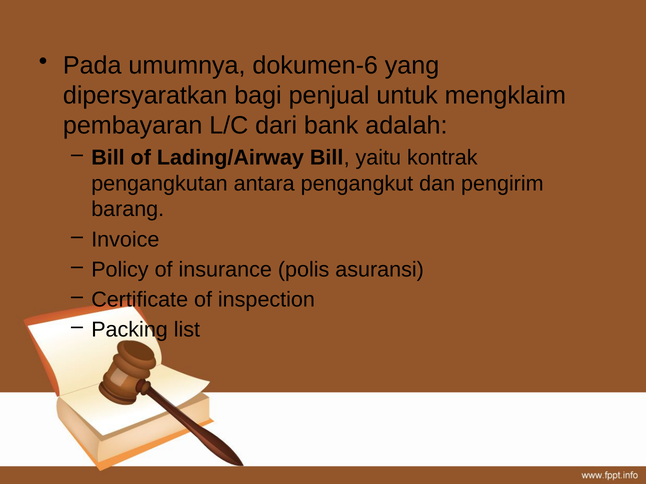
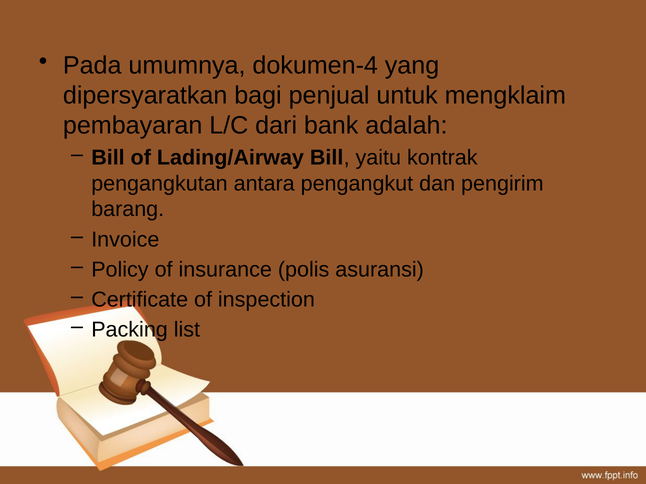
dokumen-6: dokumen-6 -> dokumen-4 (315, 65)
